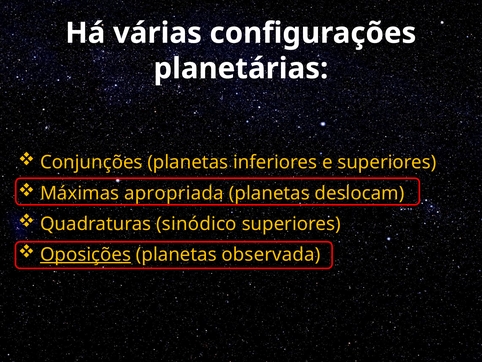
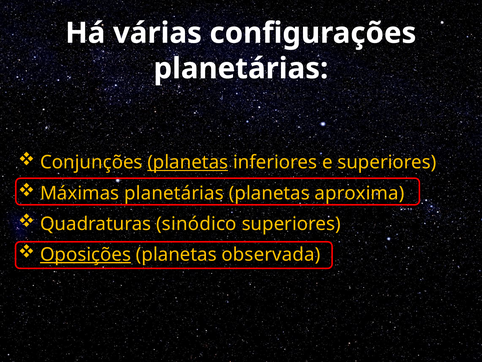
planetas underline: none -> present (188, 162)
Máximas apropriada: apropriada -> planetárias (174, 193)
deslocam: deslocam -> aproxima (359, 193)
